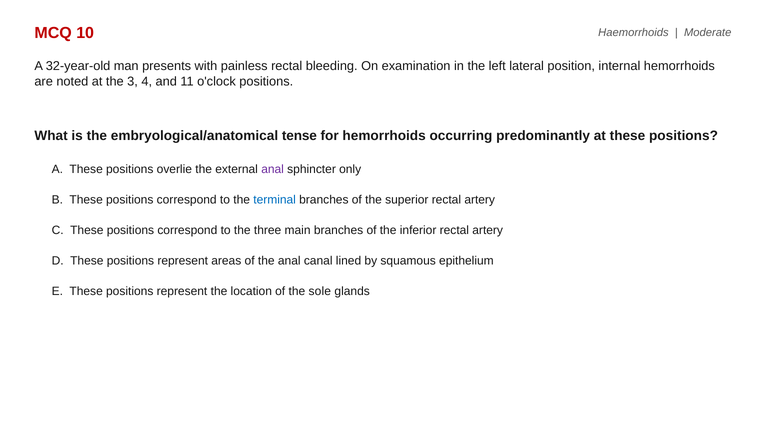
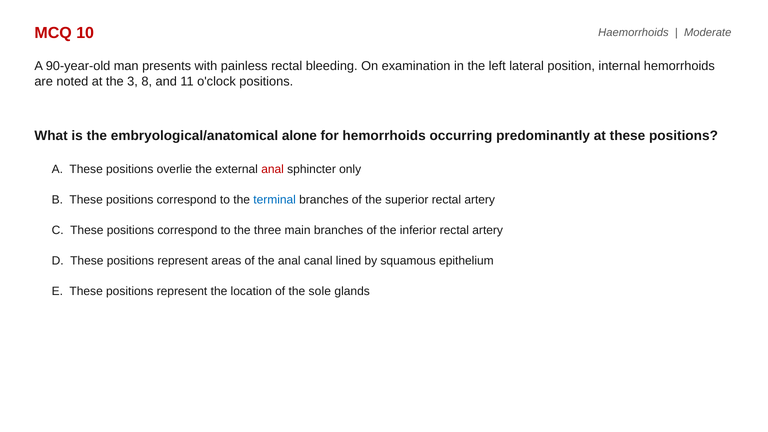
32-year-old: 32-year-old -> 90-year-old (78, 66)
4: 4 -> 8 (147, 81)
tense: tense -> alone (299, 136)
anal colour: purple -> red (273, 169)
